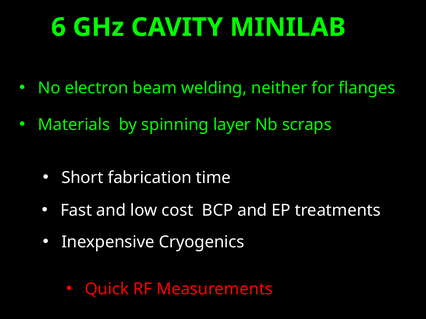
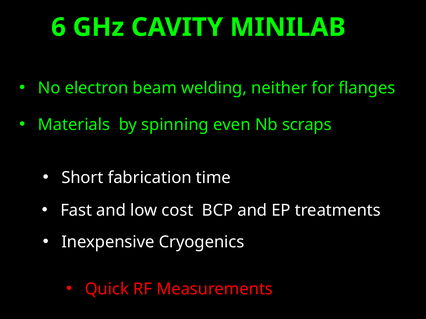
layer: layer -> even (232, 125)
